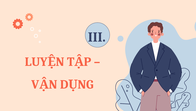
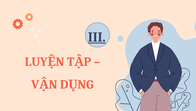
III underline: none -> present (97, 37)
